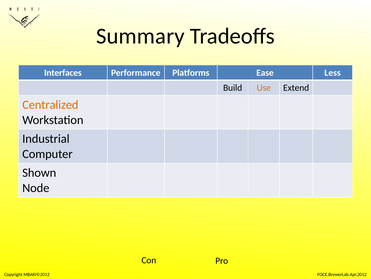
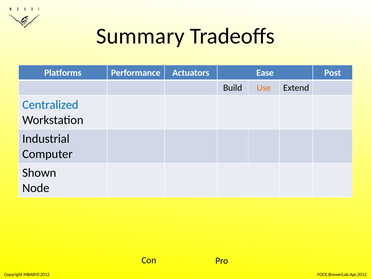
Interfaces: Interfaces -> Platforms (63, 73)
Platforms: Platforms -> Actuators (191, 73)
Less: Less -> Post (333, 73)
Centralized colour: orange -> blue (50, 105)
